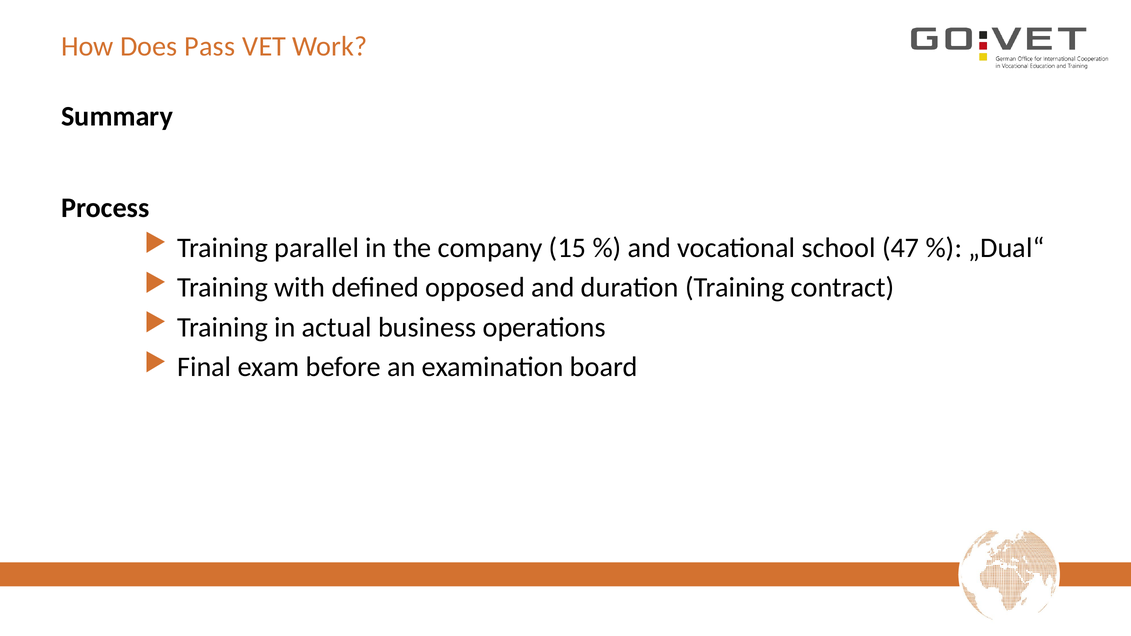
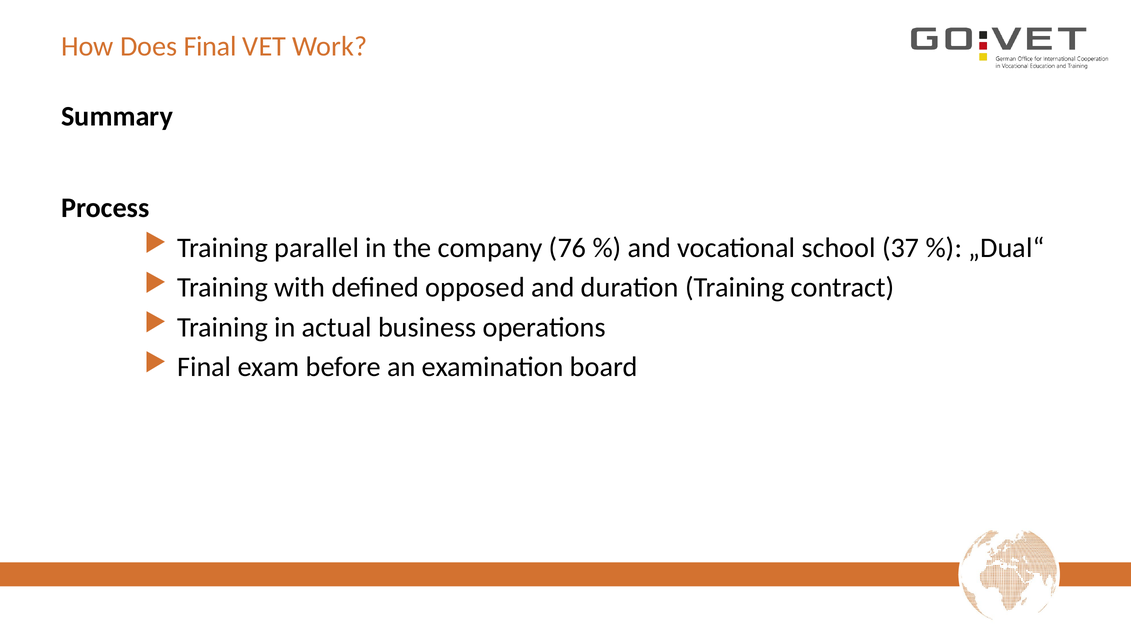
Does Pass: Pass -> Final (210, 47)
15: 15 -> 76 (568, 248)
47: 47 -> 37 (901, 248)
